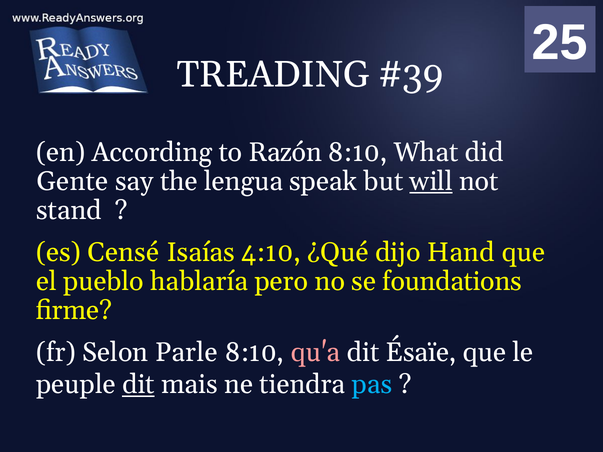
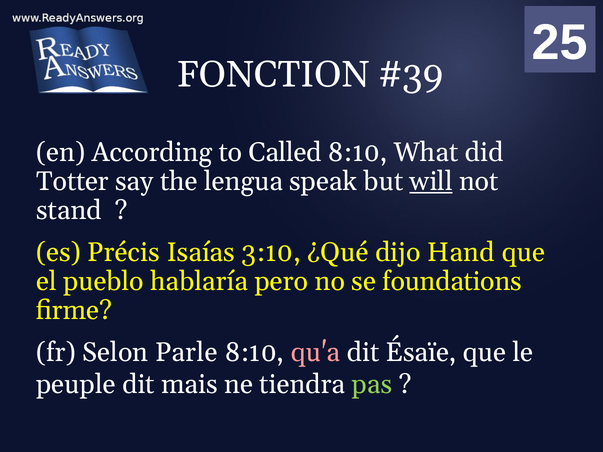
TREADING: TREADING -> FONCTION (273, 74)
Razón: Razón -> Called (285, 152)
Gente: Gente -> Totter (73, 181)
Censé: Censé -> Précis (124, 253)
4:10: 4:10 -> 3:10 (271, 253)
dit underline: present -> none (138, 385)
pas colour: light blue -> light green (372, 385)
